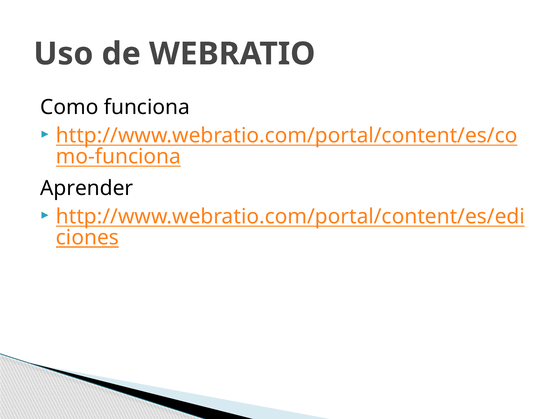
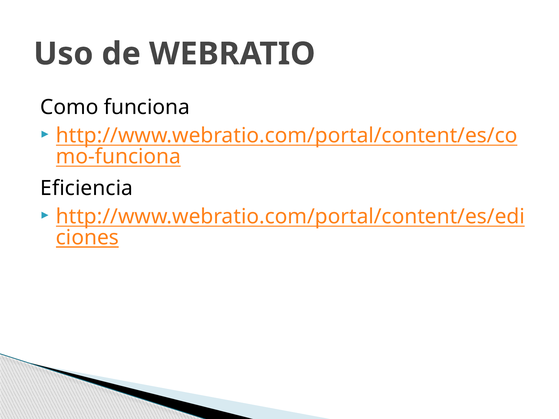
Aprender: Aprender -> Eficiencia (87, 188)
